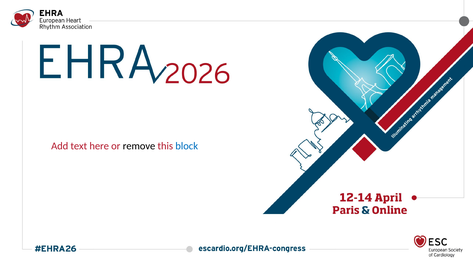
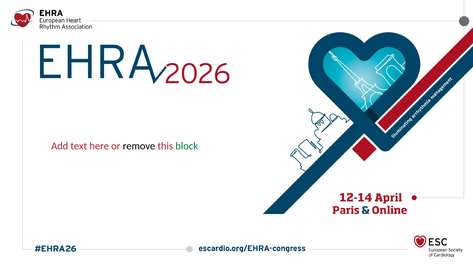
block colour: blue -> green (187, 146)
